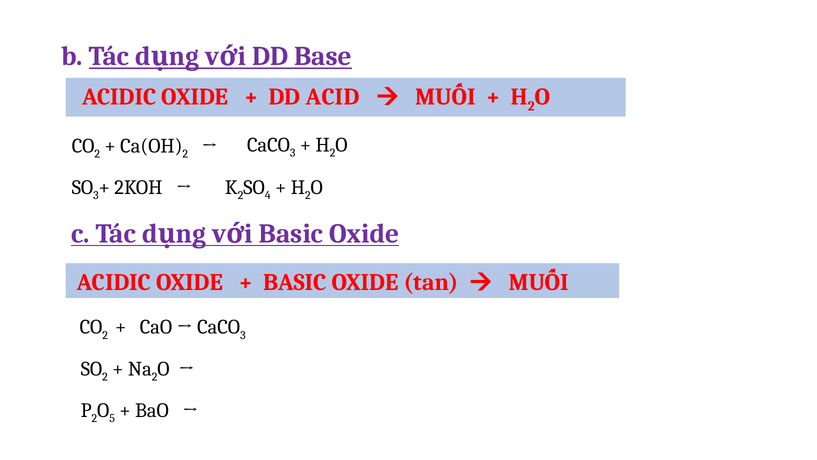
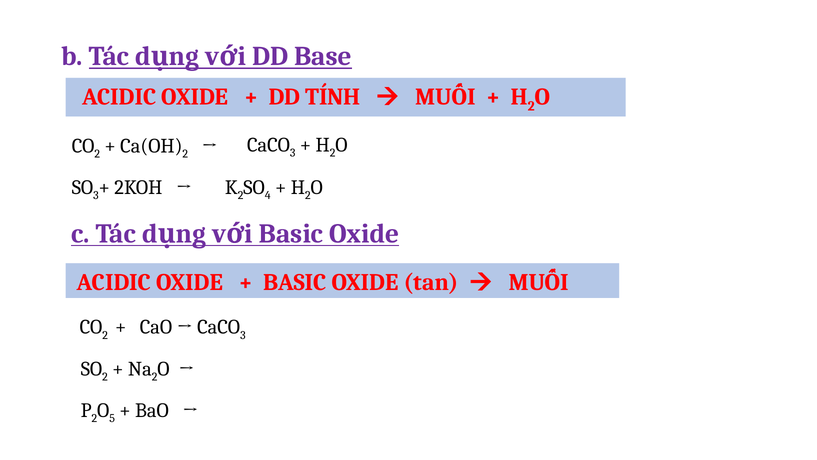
ACID: ACID -> TÍNH (333, 97)
